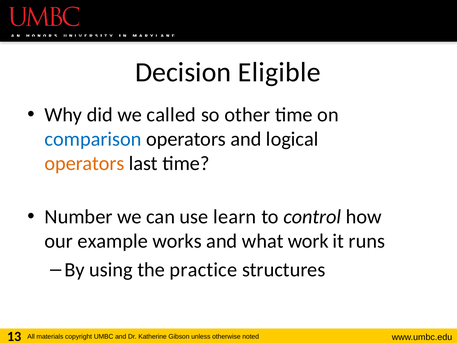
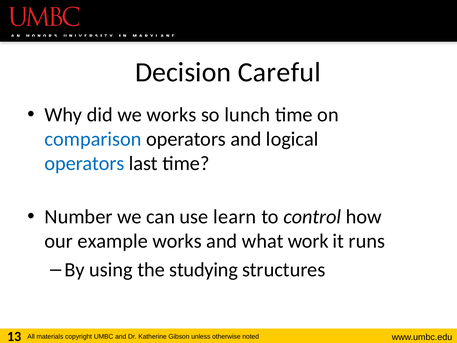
Eligible: Eligible -> Careful (279, 72)
we called: called -> works (171, 115)
other: other -> lunch (247, 115)
operators colour: orange -> blue (84, 163)
practice: practice -> studying (204, 270)
